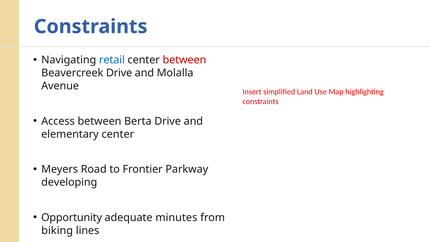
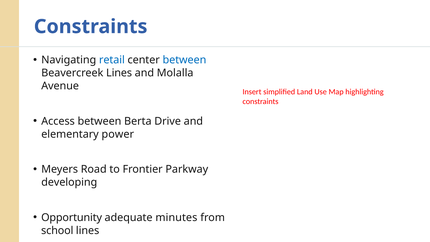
between colour: red -> blue (184, 60)
Beavercreek Drive: Drive -> Lines (119, 73)
elementary center: center -> power (118, 134)
biking: biking -> school (57, 230)
